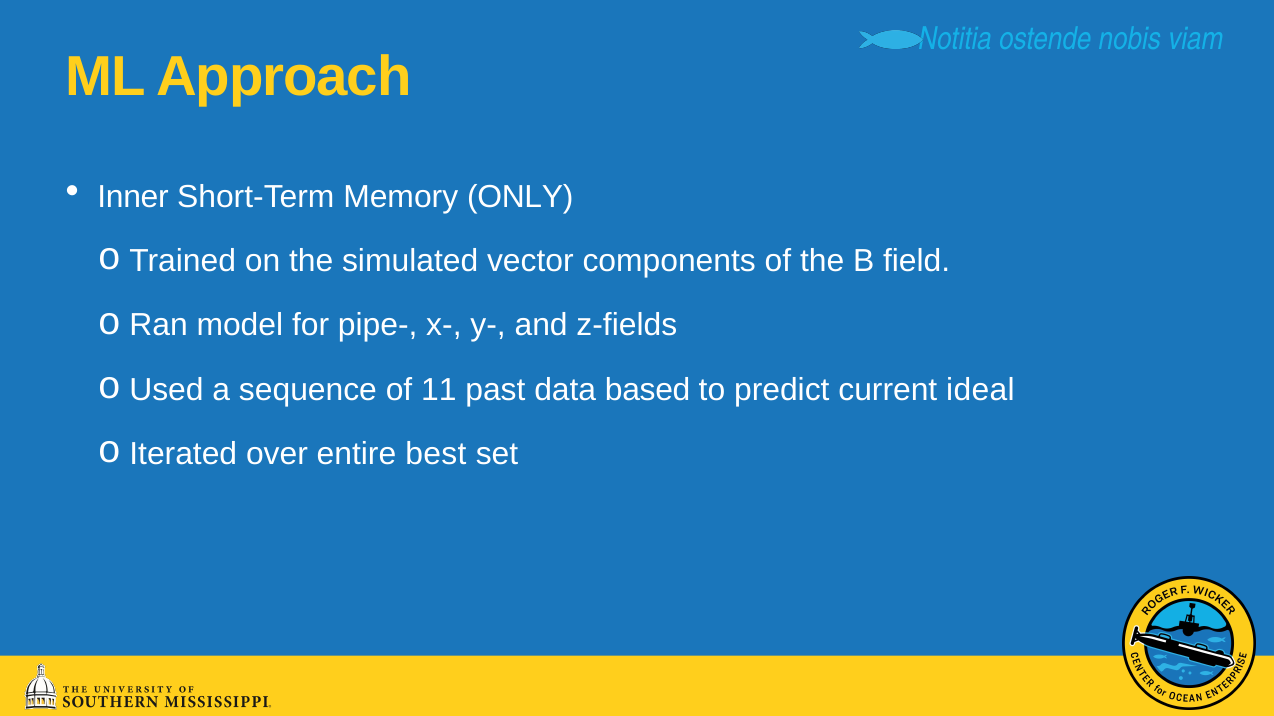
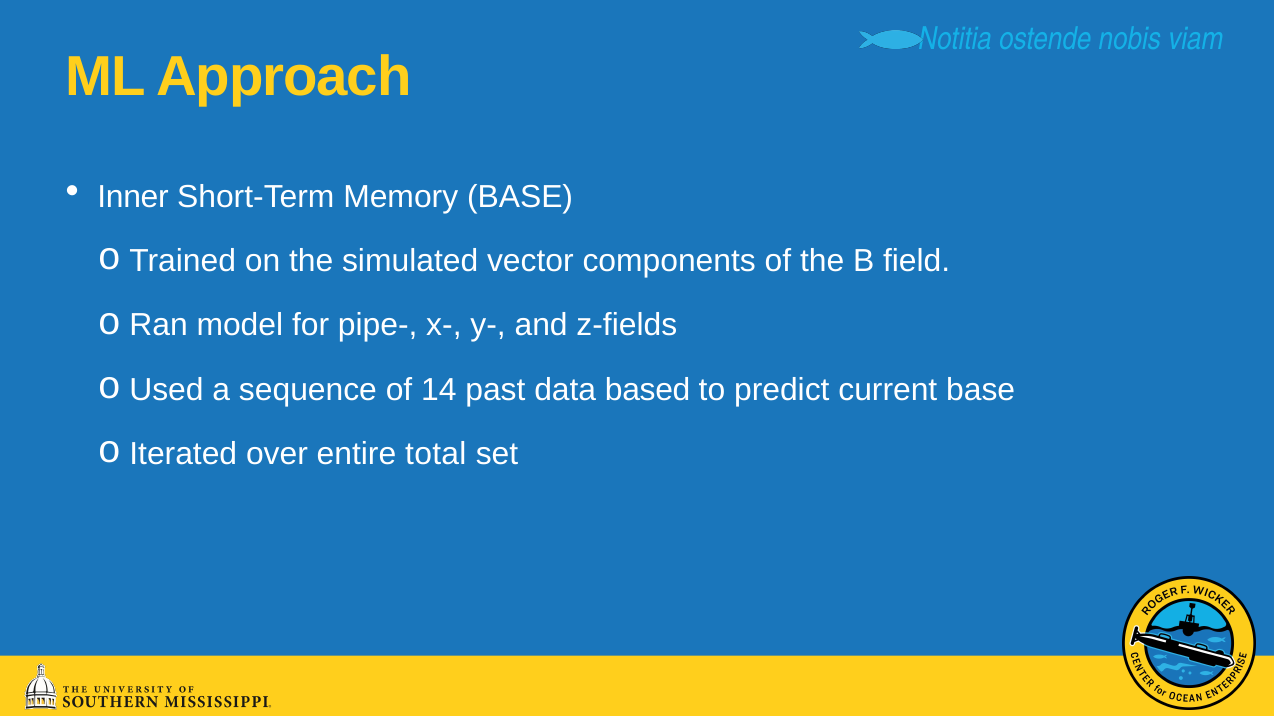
Memory ONLY: ONLY -> BASE (520, 197)
11: 11 -> 14 (439, 390)
current ideal: ideal -> base (981, 390)
best: best -> total (436, 454)
